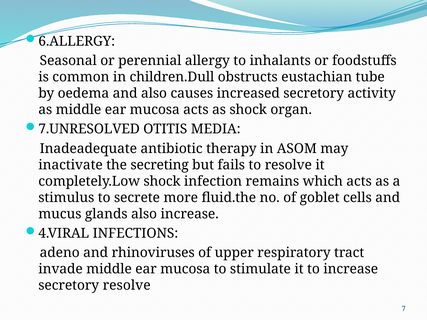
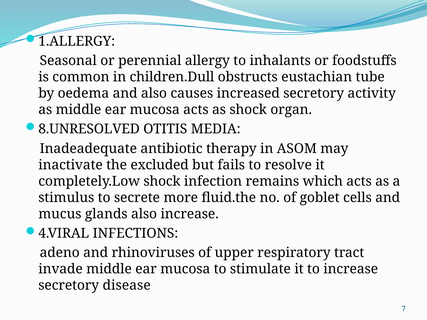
6.ALLERGY: 6.ALLERGY -> 1.ALLERGY (77, 41)
7.UNRESOLVED: 7.UNRESOLVED -> 8.UNRESOLVED (89, 129)
secreting: secreting -> excluded (160, 165)
secretory resolve: resolve -> disease (127, 286)
